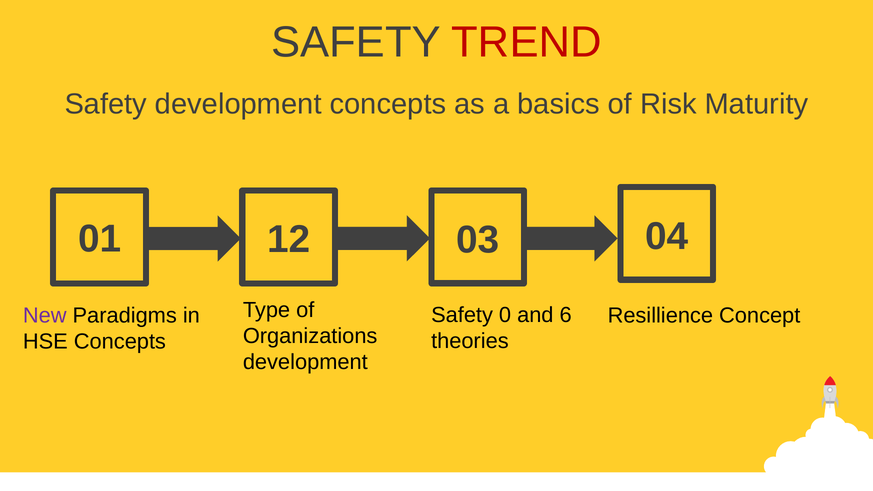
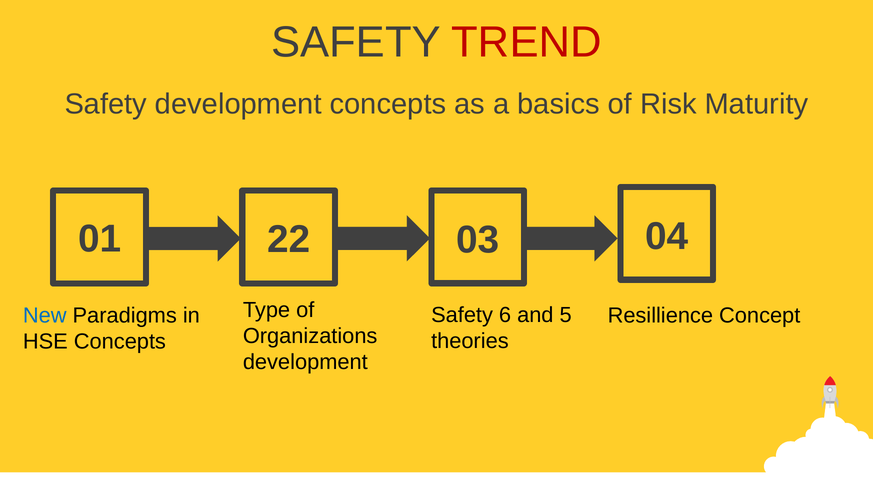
12: 12 -> 22 (289, 240)
0: 0 -> 6 (505, 315)
6: 6 -> 5 (566, 315)
New colour: purple -> blue (45, 315)
